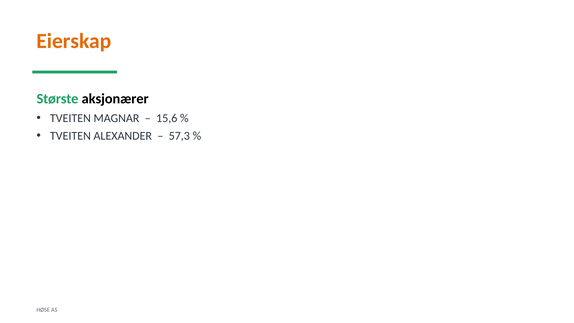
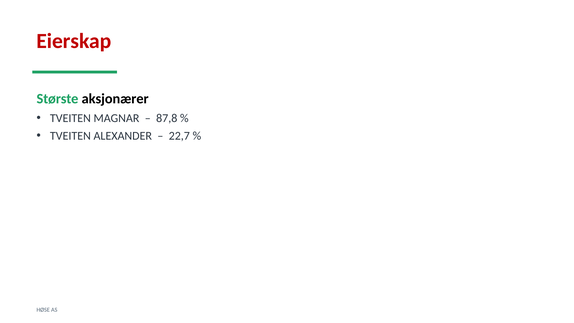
Eierskap colour: orange -> red (74, 41)
15,6: 15,6 -> 87,8 (167, 118)
57,3: 57,3 -> 22,7 (179, 136)
